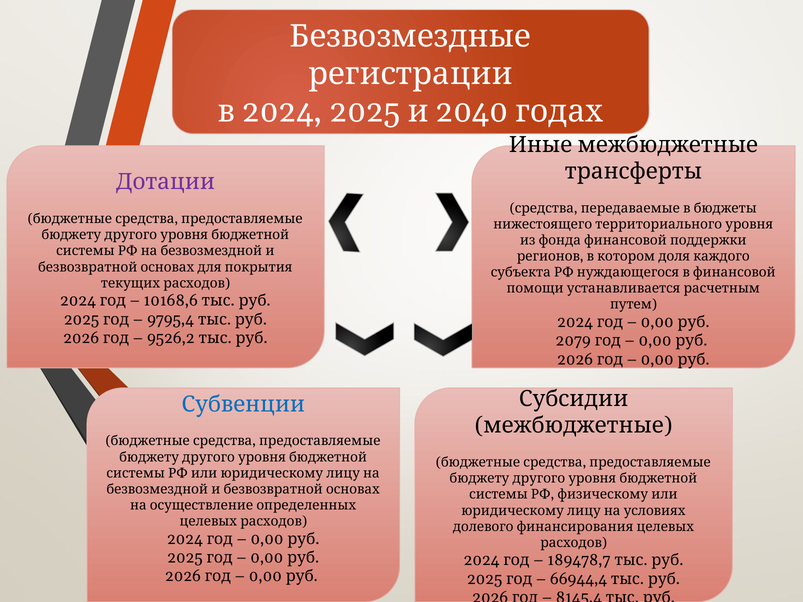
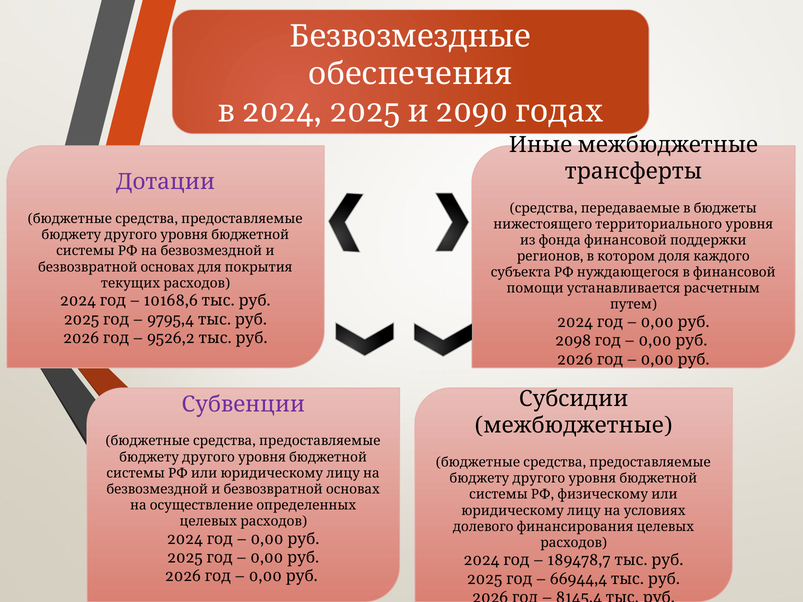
регистрации: регистрации -> обеспечения (410, 74)
2040: 2040 -> 2090 (472, 111)
2079: 2079 -> 2098 (573, 341)
Субвенции colour: blue -> purple (243, 404)
